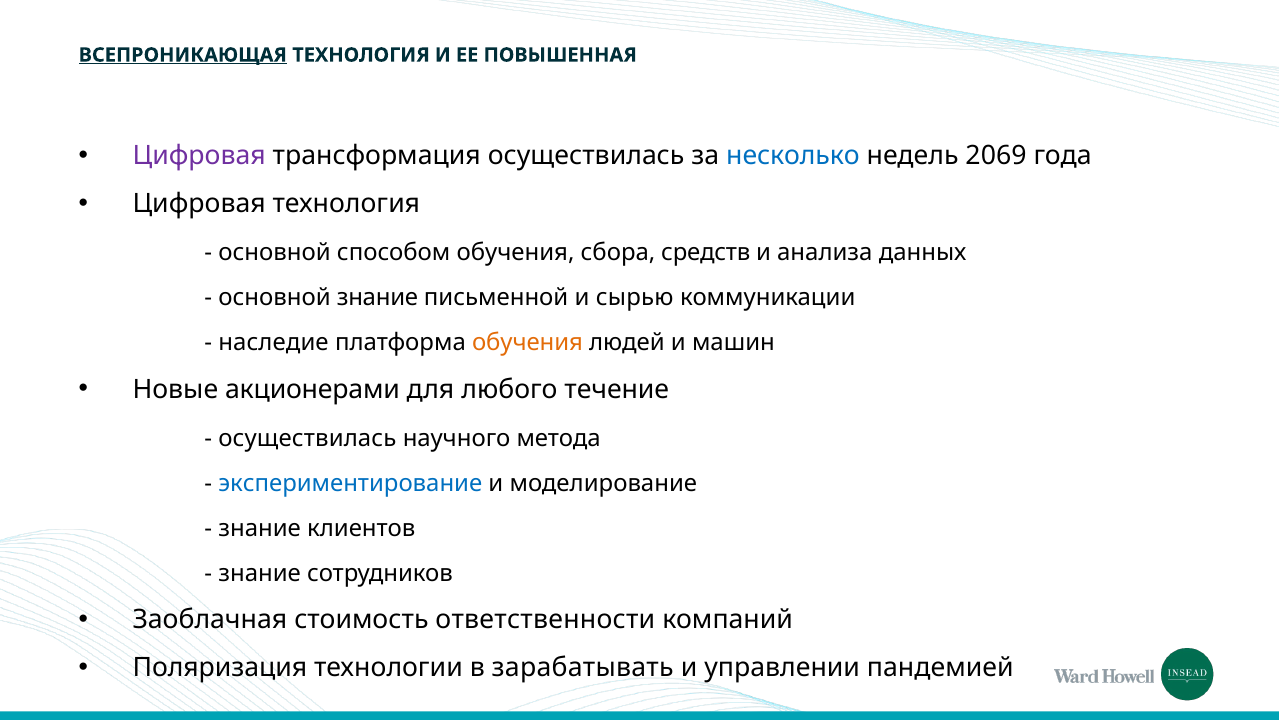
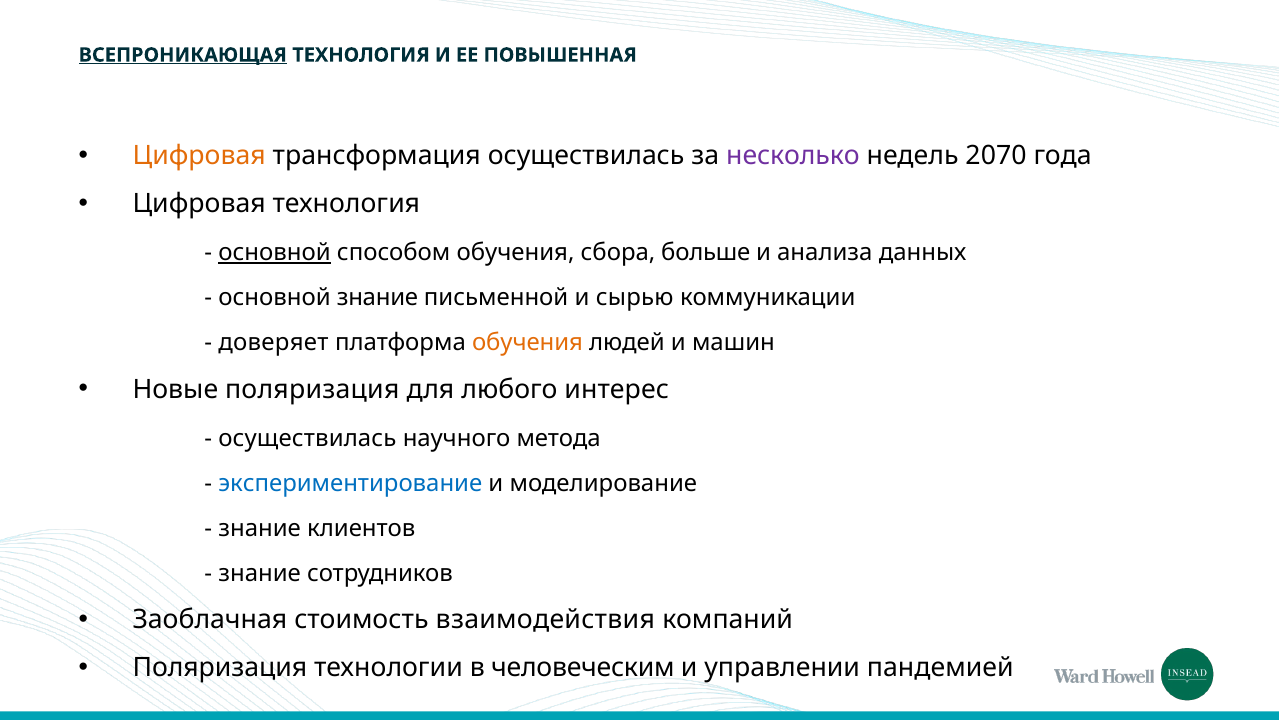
Цифровая colour: purple -> orange (199, 156)
несколько colour: blue -> purple (793, 156)
2069: 2069 -> 2070 (996, 156)
основной underline: none -> present (275, 252)
средств: средств -> больше (706, 252)
наследие: наследие -> доверяет (273, 343)
Новые акционерами: акционерами -> поляризация (312, 389)
течение: течение -> интерес (617, 389)
ответственности: ответственности -> взаимодействия (545, 619)
зарабатывать: зарабатывать -> человеческим (583, 667)
